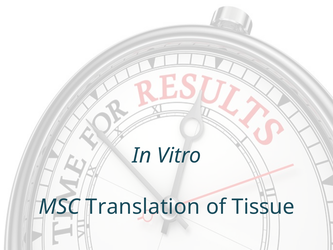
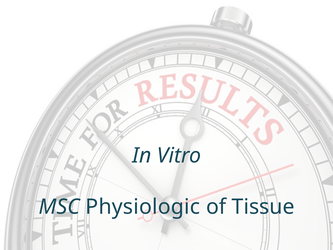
Translation: Translation -> Physiologic (143, 207)
